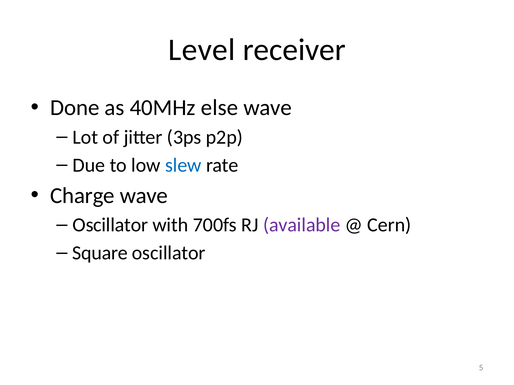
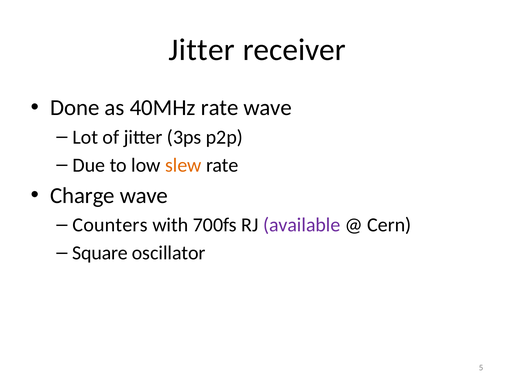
Level: Level -> Jitter (202, 50)
40MHz else: else -> rate (220, 108)
slew colour: blue -> orange (183, 165)
Oscillator: Oscillator -> Counters (110, 225)
